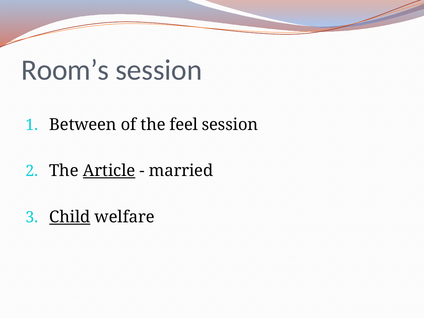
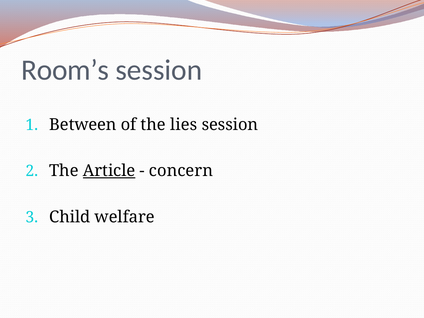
feel: feel -> lies (184, 125)
married: married -> concern (181, 171)
Child underline: present -> none (70, 217)
